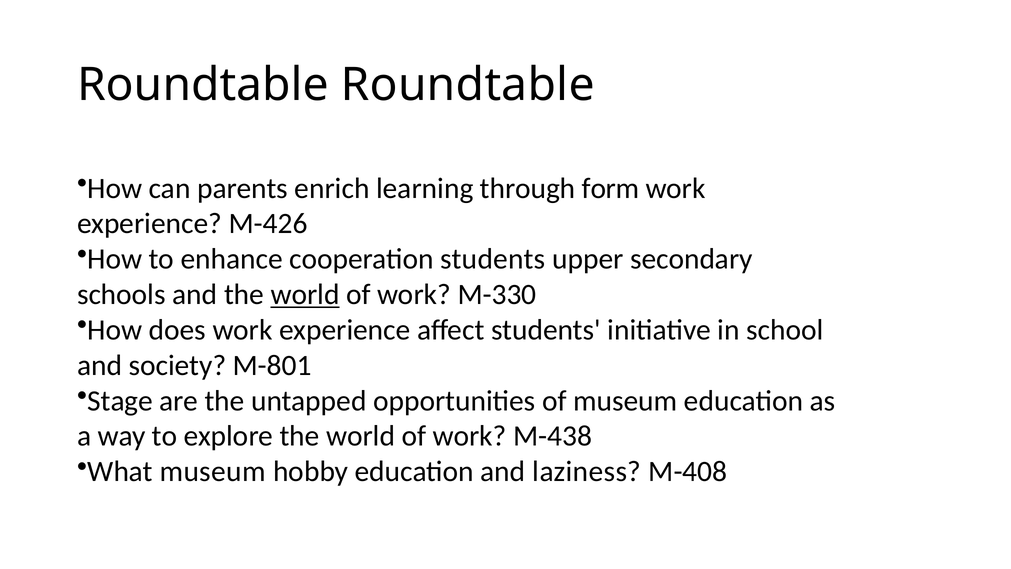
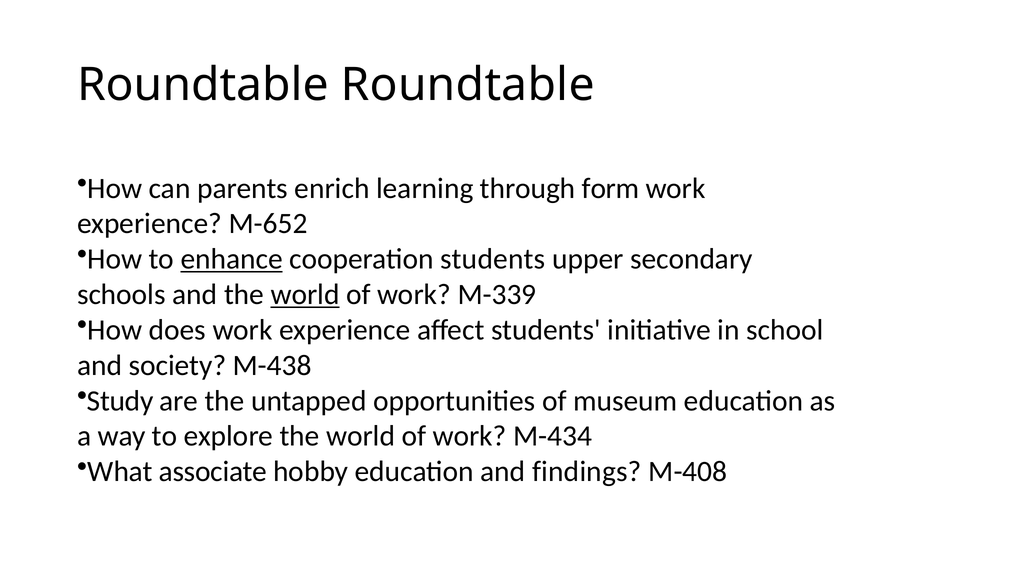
M-426: M-426 -> M-652 (268, 224)
enhance underline: none -> present (232, 259)
M-330: M-330 -> M-339 (497, 294)
M-801: M-801 -> M-438 (272, 365)
Stage: Stage -> Study (120, 401)
M-438: M-438 -> M-434 (553, 436)
What museum: museum -> associate (213, 471)
laziness: laziness -> findings (587, 471)
